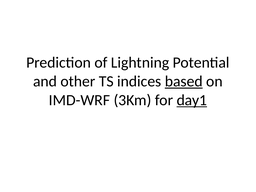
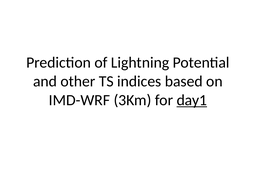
based underline: present -> none (184, 81)
